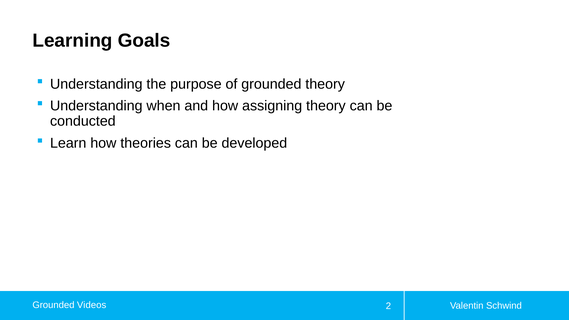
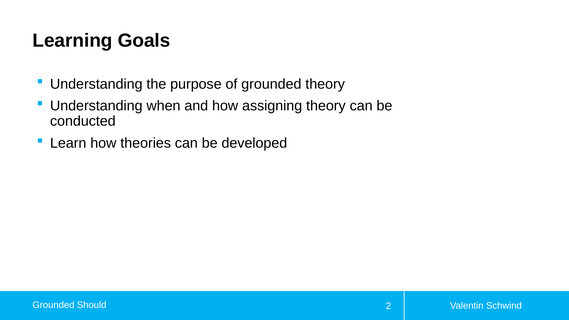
Videos: Videos -> Should (92, 305)
